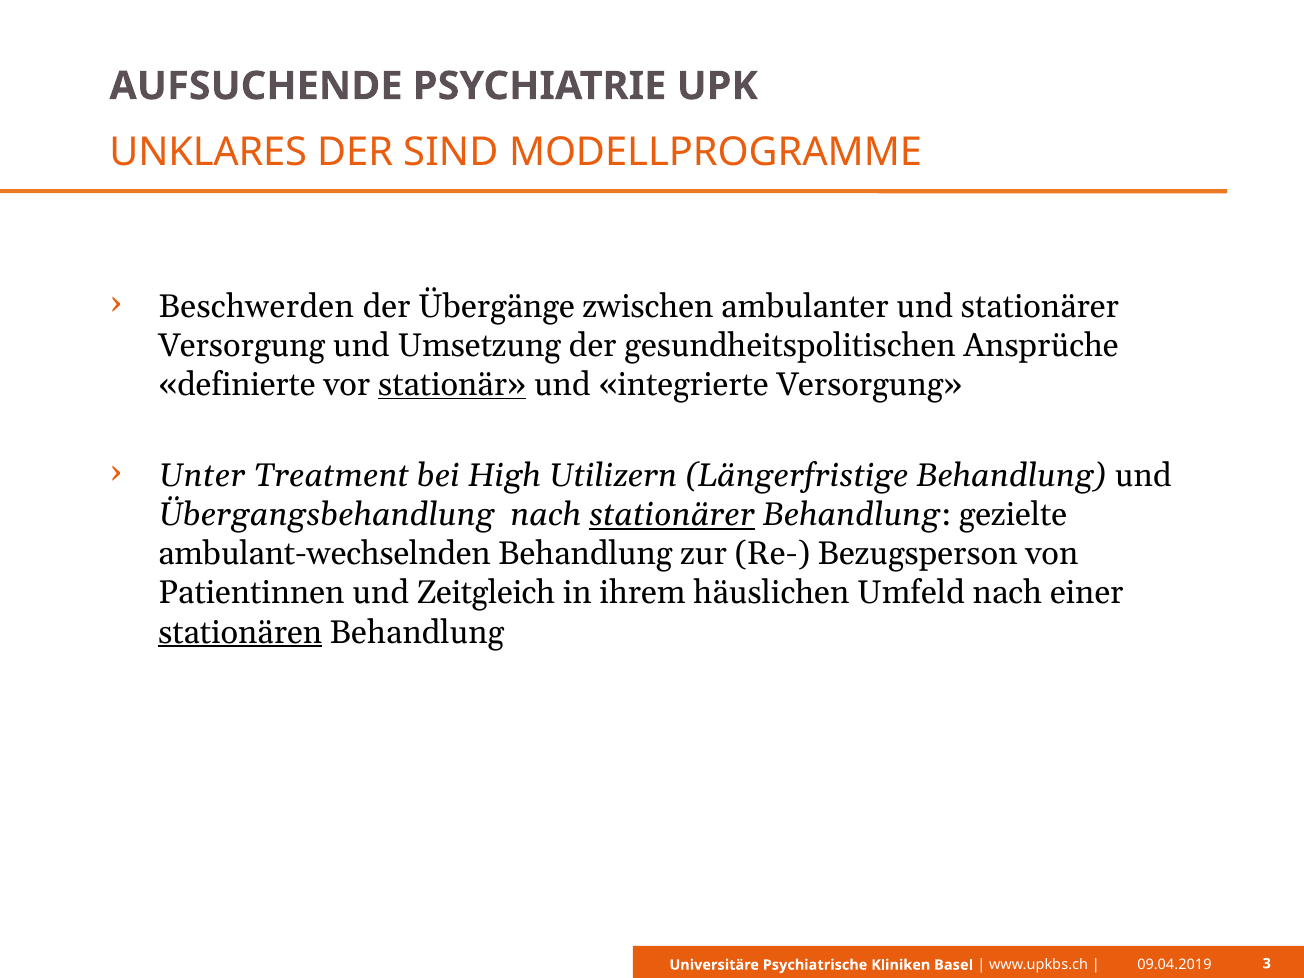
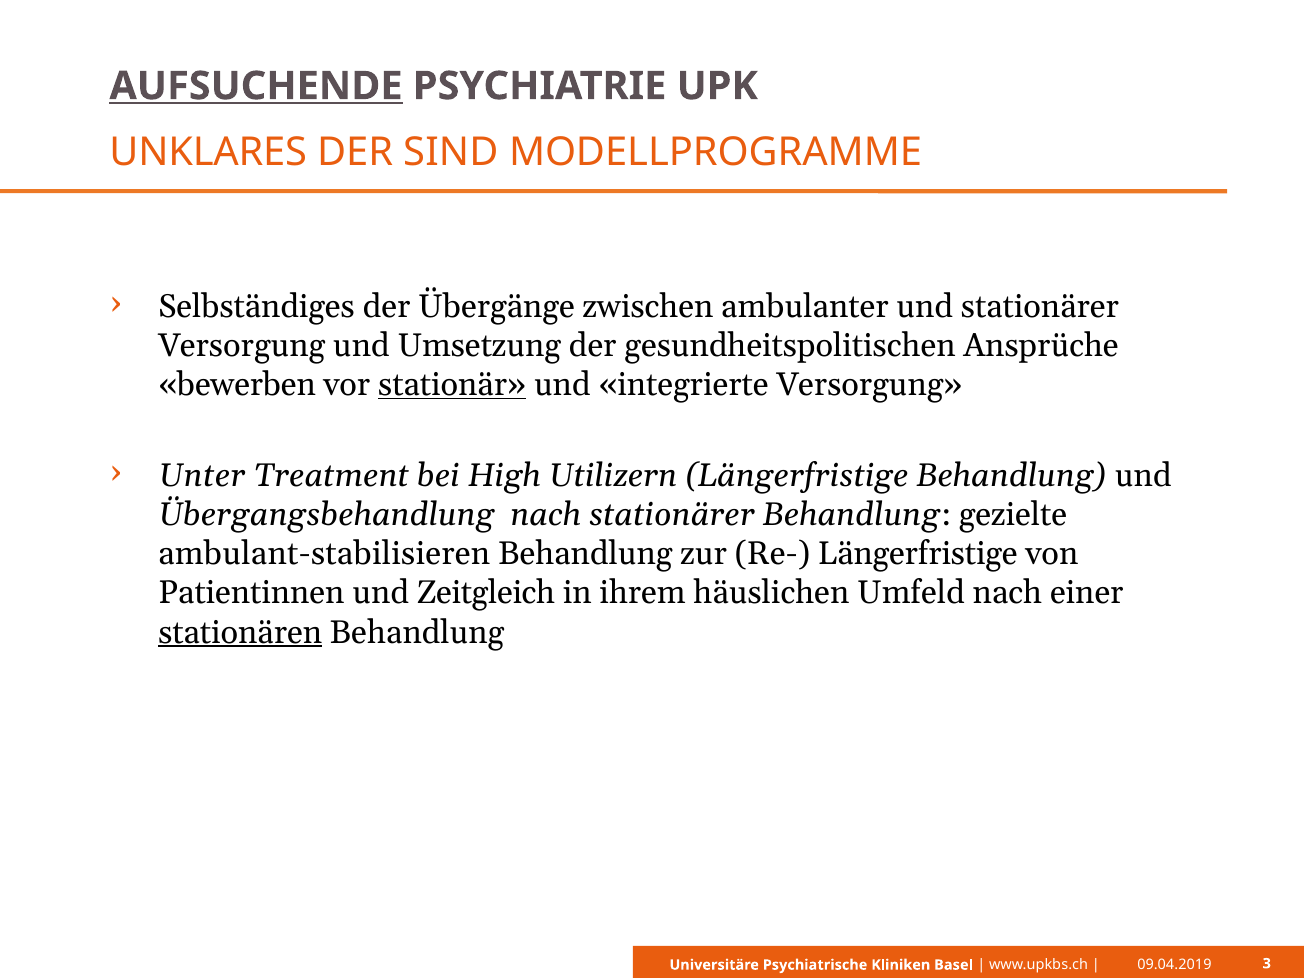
AUFSUCHENDE underline: none -> present (256, 86)
Beschwerden: Beschwerden -> Selbständiges (256, 306)
definierte: definierte -> bewerben (237, 384)
stationärer underline: present -> none (672, 515)
ambulant-wechselnden: ambulant-wechselnden -> ambulant-stabilisieren (324, 554)
Re- Bezugsperson: Bezugsperson -> Längerfristige (918, 554)
